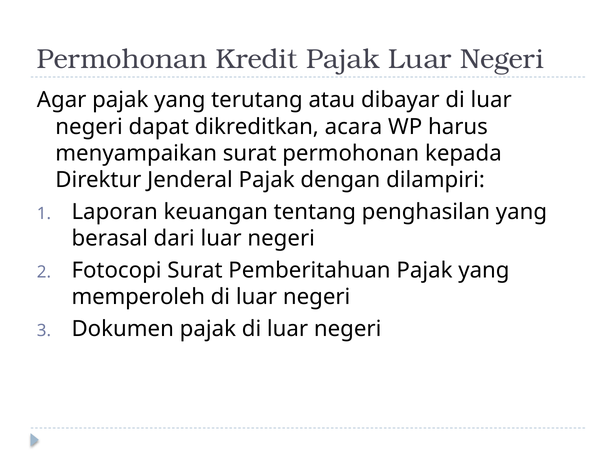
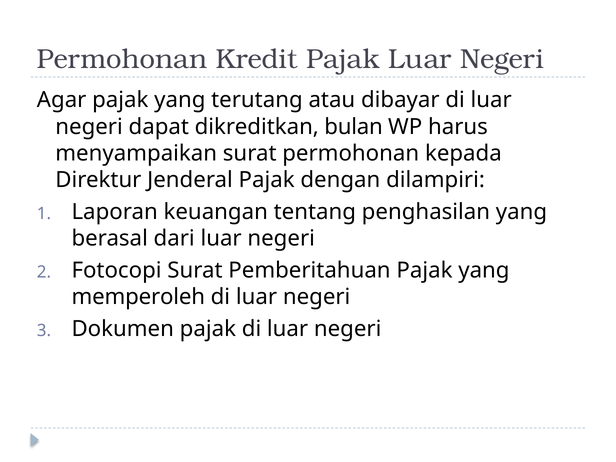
acara: acara -> bulan (354, 127)
